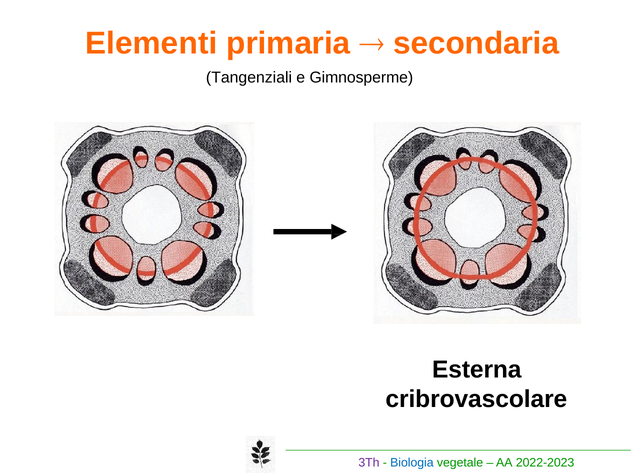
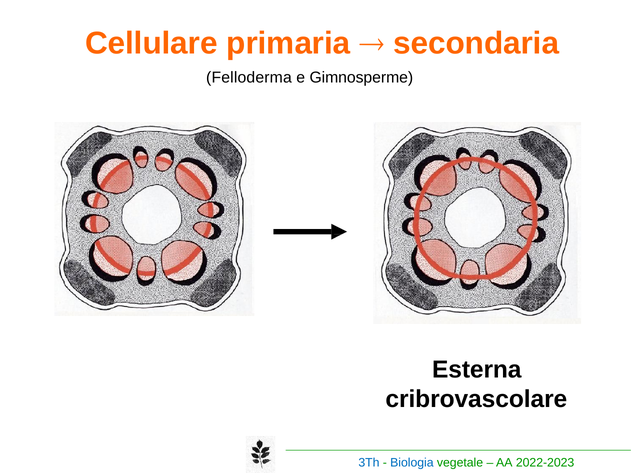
Elementi: Elementi -> Cellulare (151, 43)
Tangenziali: Tangenziali -> Felloderma (249, 78)
3Th colour: purple -> blue (369, 463)
